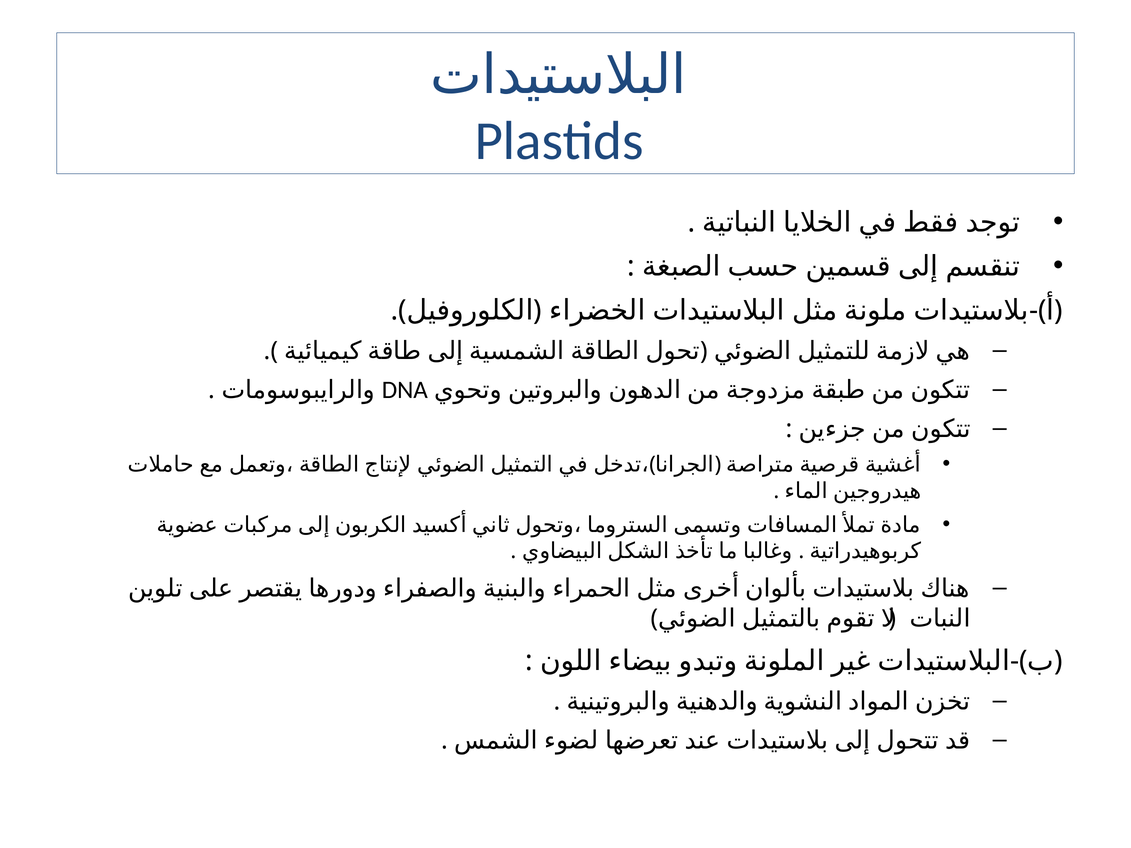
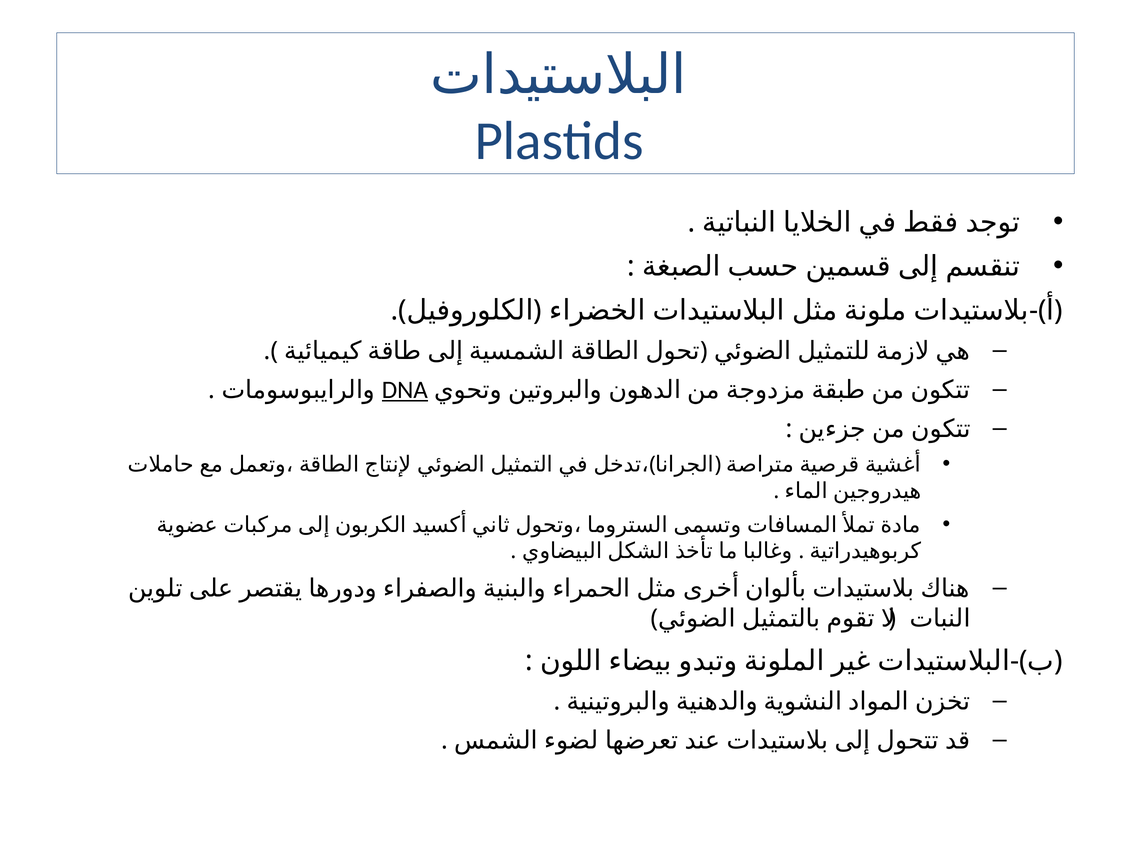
DNA underline: none -> present (405, 390)
